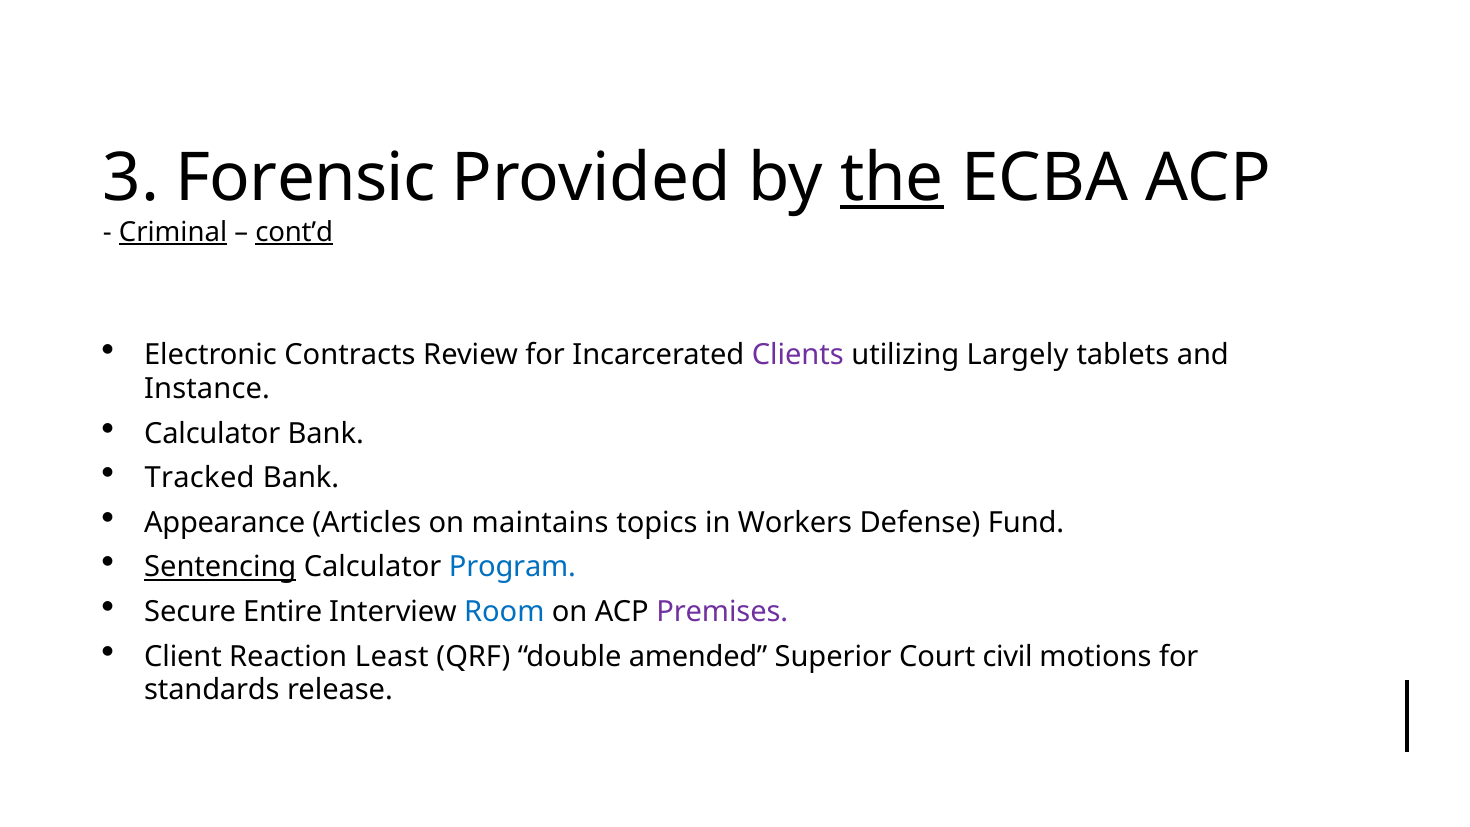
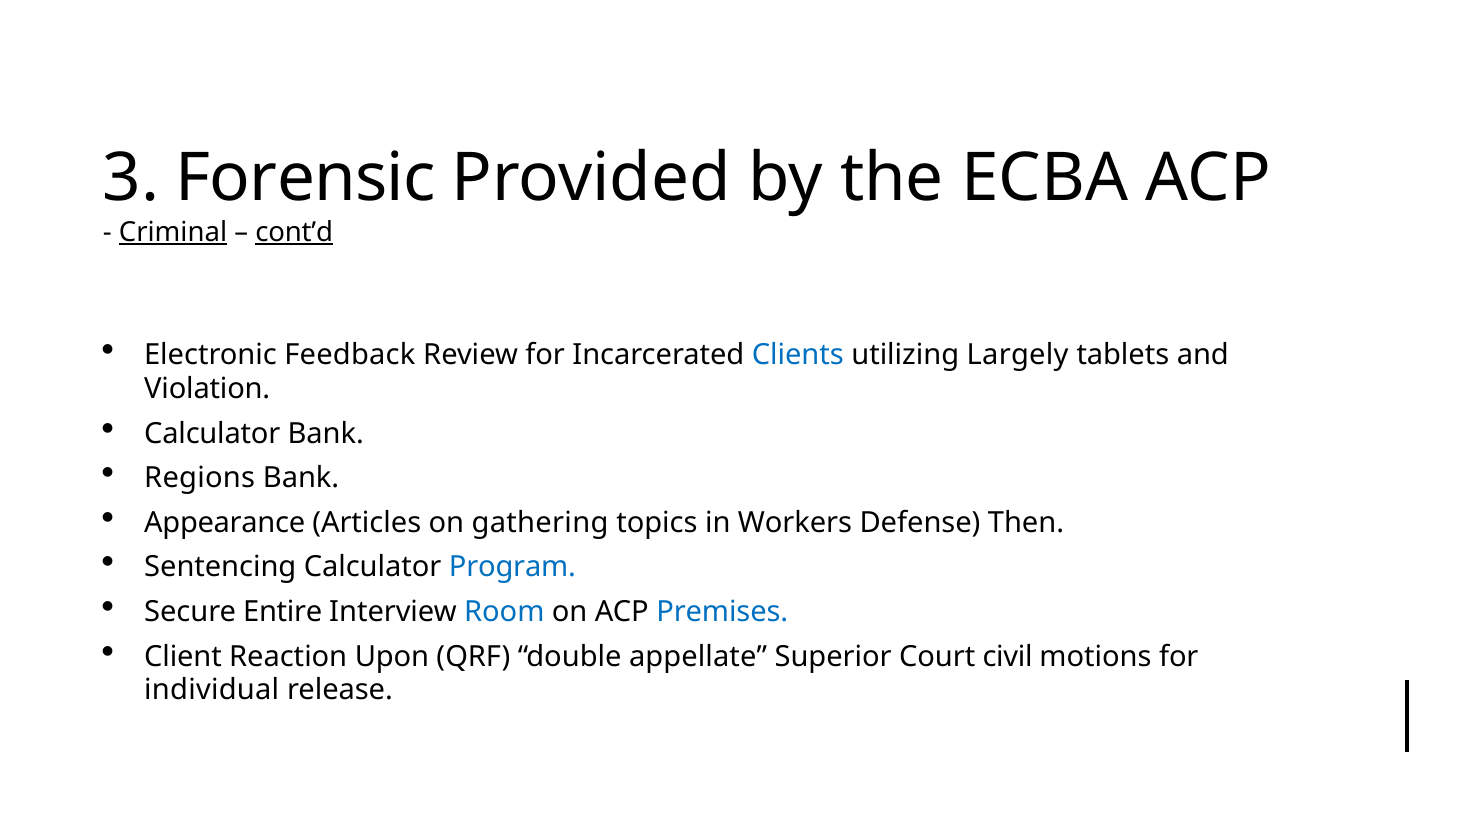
the underline: present -> none (892, 178)
Contracts: Contracts -> Feedback (350, 355)
Clients colour: purple -> blue (798, 355)
Instance: Instance -> Violation (207, 389)
Tracked: Tracked -> Regions (200, 478)
maintains: maintains -> gathering (540, 523)
Fund: Fund -> Then (1026, 523)
Sentencing underline: present -> none (220, 567)
Premises colour: purple -> blue (722, 612)
Least: Least -> Upon (392, 656)
amended: amended -> appellate (698, 656)
standards: standards -> individual (212, 690)
